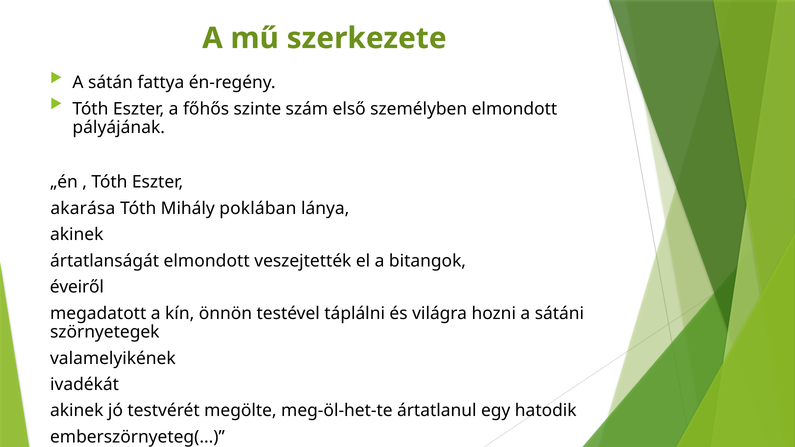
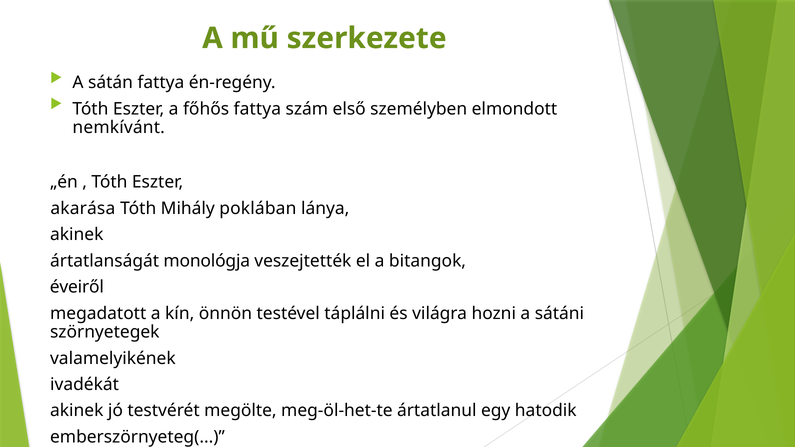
főhős szinte: szinte -> fattya (257, 109)
pályájának: pályájának -> nemkívánt (119, 128)
ártatlanságát elmondott: elmondott -> monológja (207, 261)
